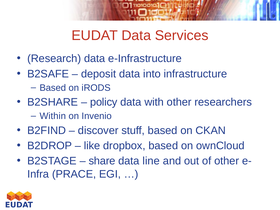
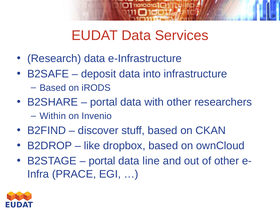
policy: policy -> portal (104, 102)
share: share -> portal (102, 161)
